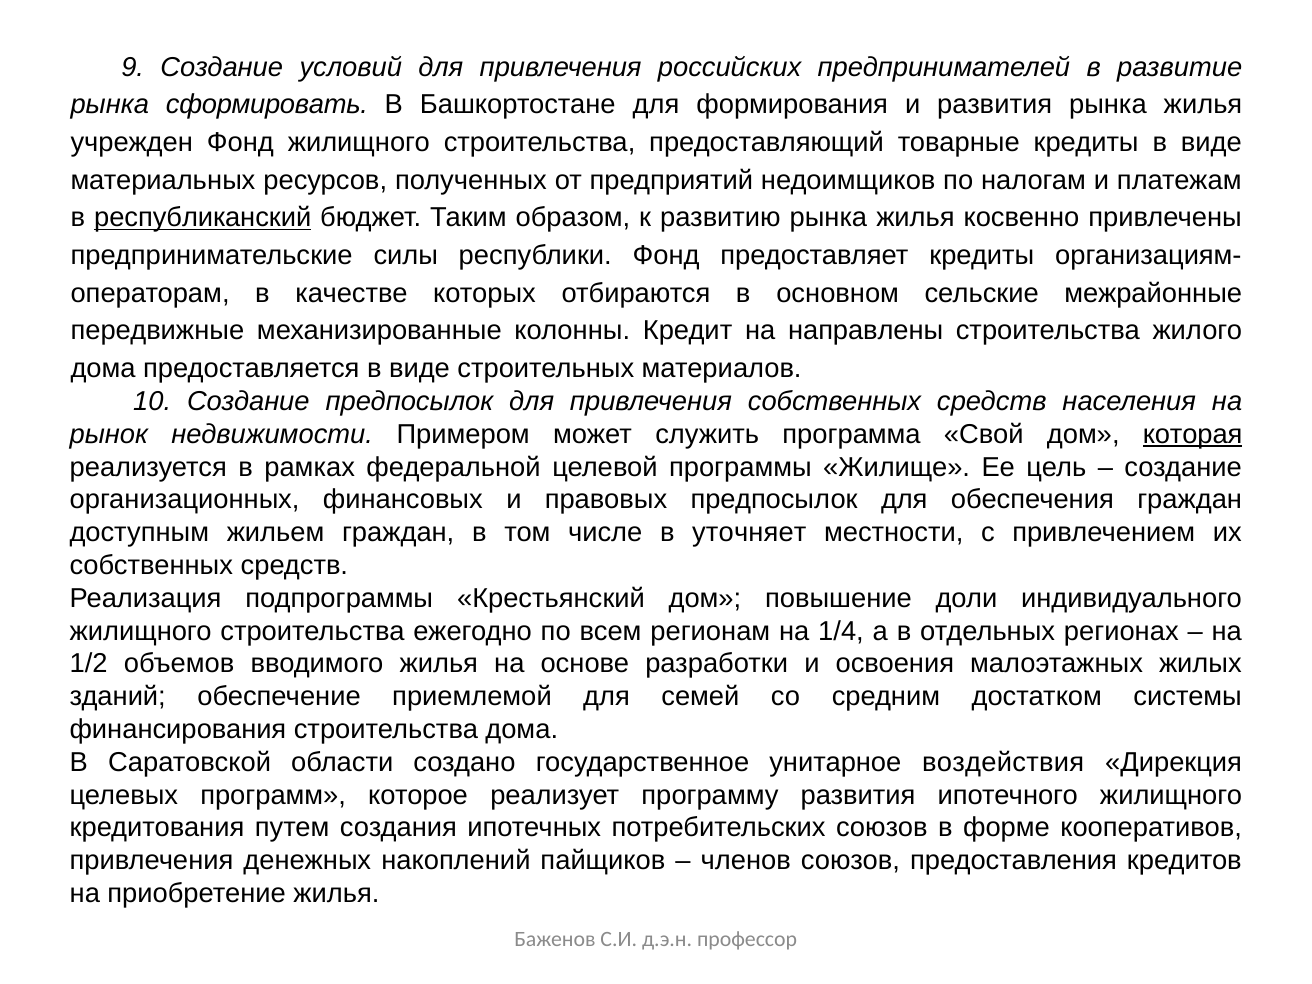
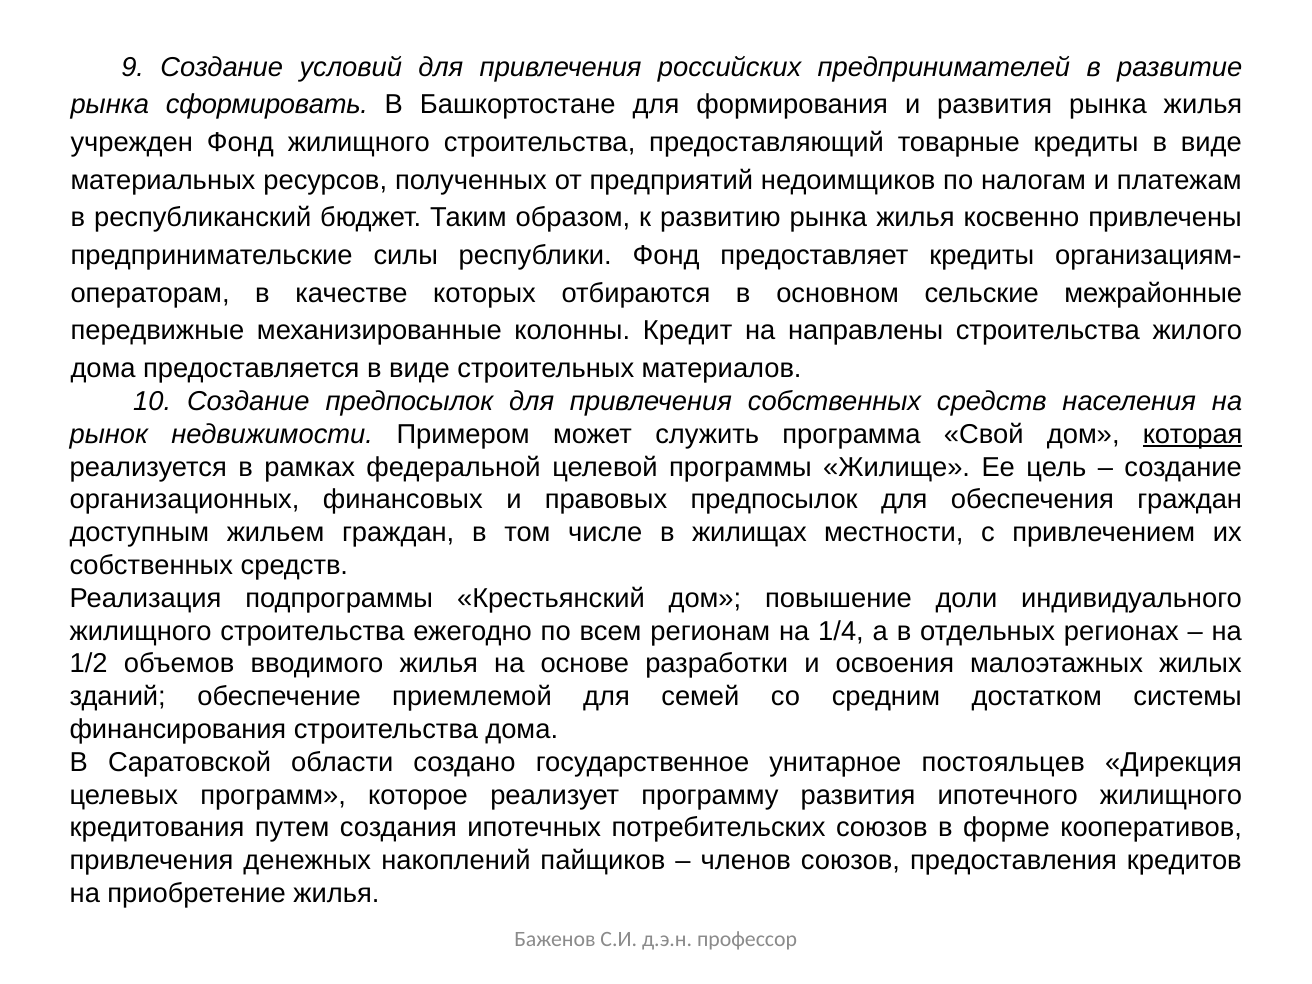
республиканский underline: present -> none (203, 218)
уточняет: уточняет -> жилищах (749, 533)
воздействия: воздействия -> постояльцев (1003, 762)
